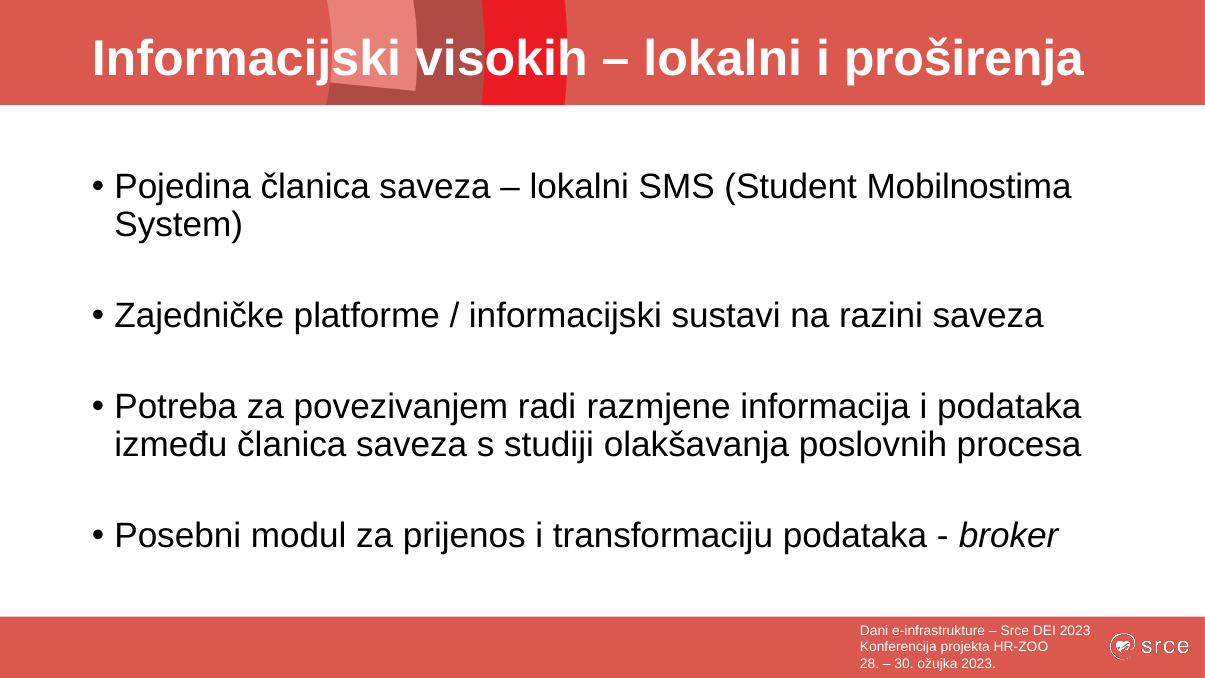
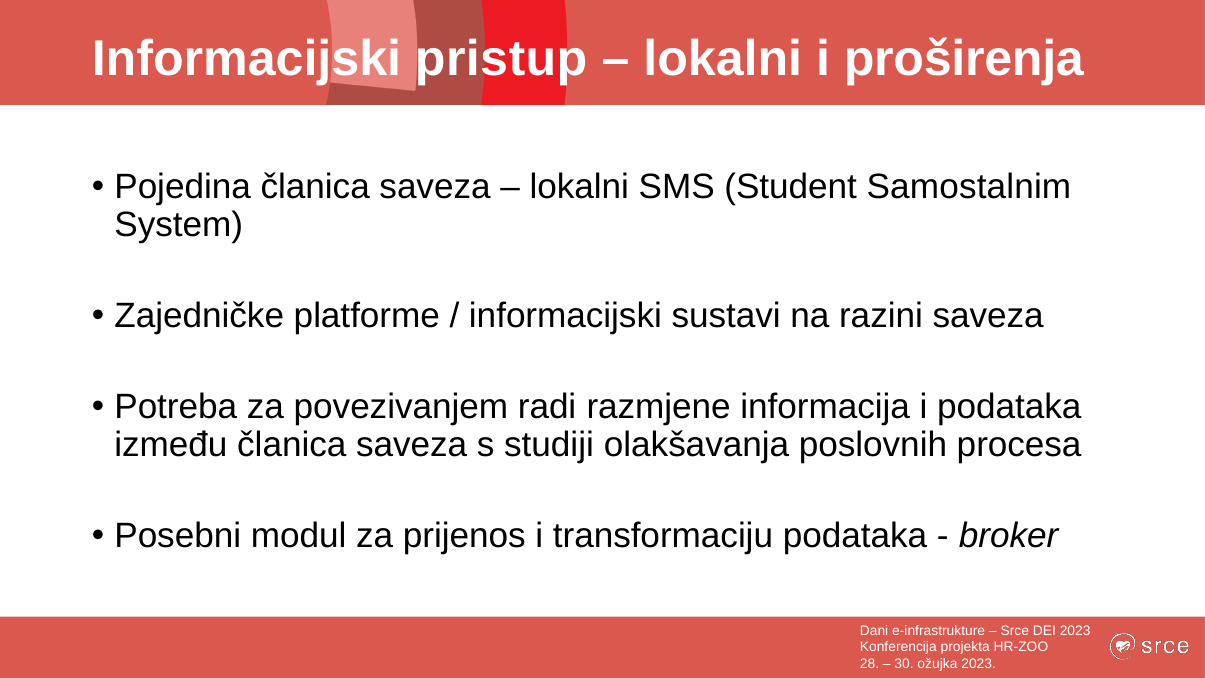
visokih: visokih -> pristup (501, 58)
Mobilnostima: Mobilnostima -> Samostalnim (969, 187)
